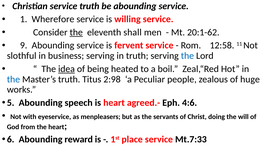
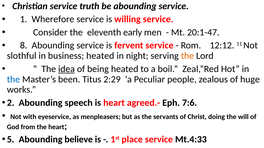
the underline: present -> none (76, 32)
shall: shall -> early (133, 32)
20:1-62: 20:1-62 -> 20:1-47 (203, 32)
9: 9 -> 8 (24, 46)
12:58: 12:58 -> 12:12 (222, 46)
business serving: serving -> heated (100, 56)
in truth: truth -> night (137, 56)
the colour: blue -> orange (187, 56)
Master’s truth: truth -> been (69, 80)
2:98: 2:98 -> 2:29 (112, 80)
5: 5 -> 2 (11, 103)
4:6: 4:6 -> 7:6 (190, 103)
6: 6 -> 5 (11, 140)
reward: reward -> believe (79, 140)
Mt.7:33: Mt.7:33 -> Mt.4:33 (191, 140)
